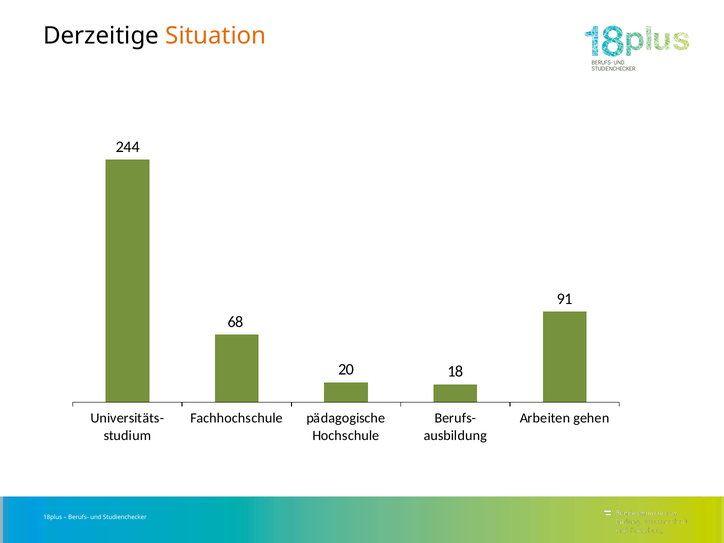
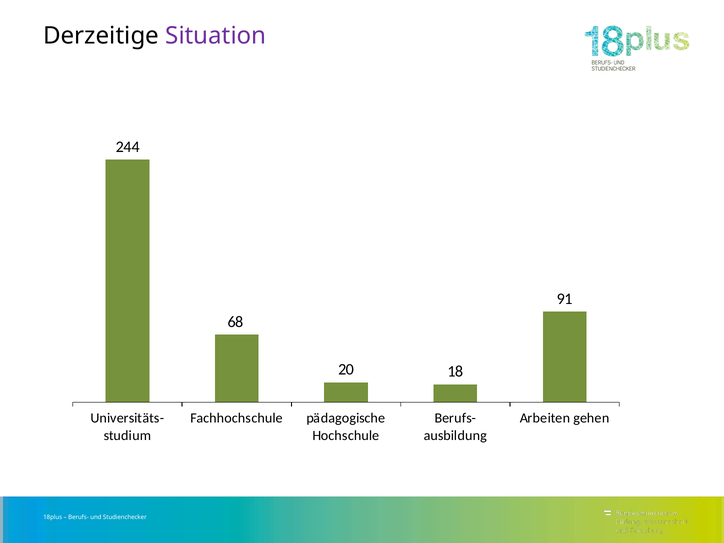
Situation colour: orange -> purple (216, 36)
